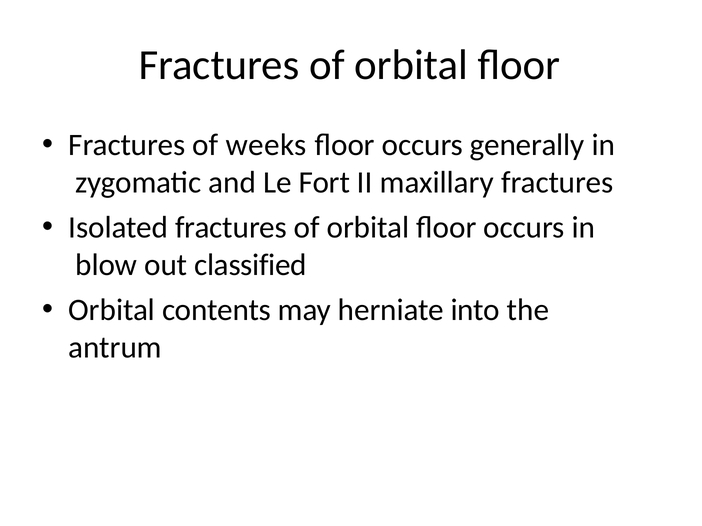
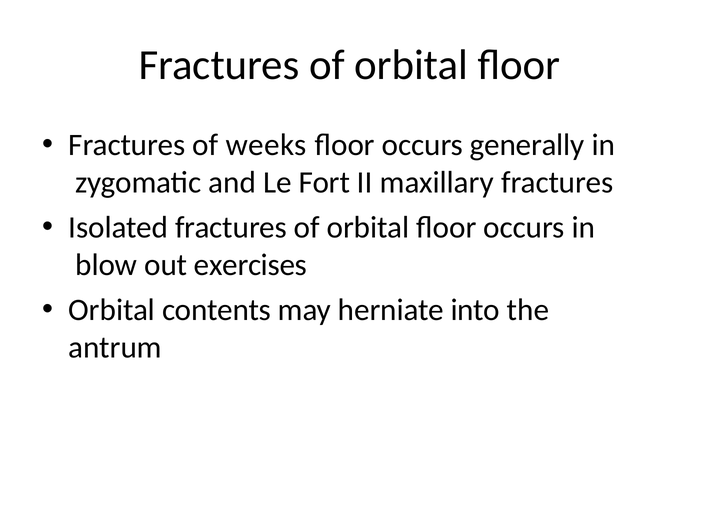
classified: classified -> exercises (250, 265)
